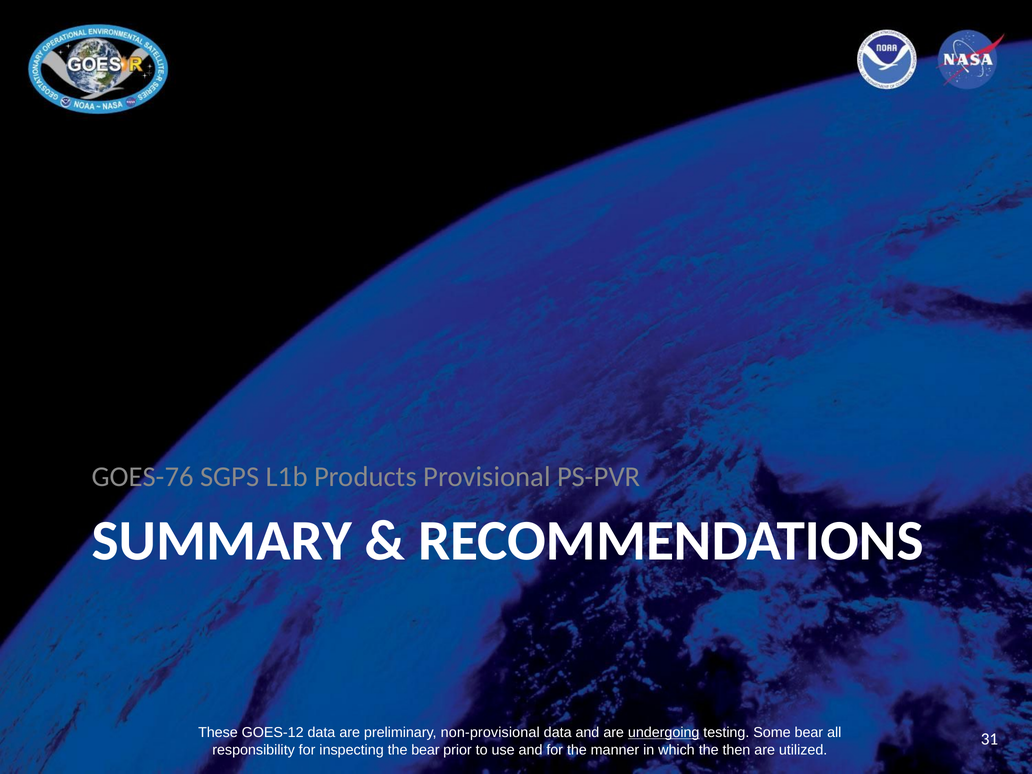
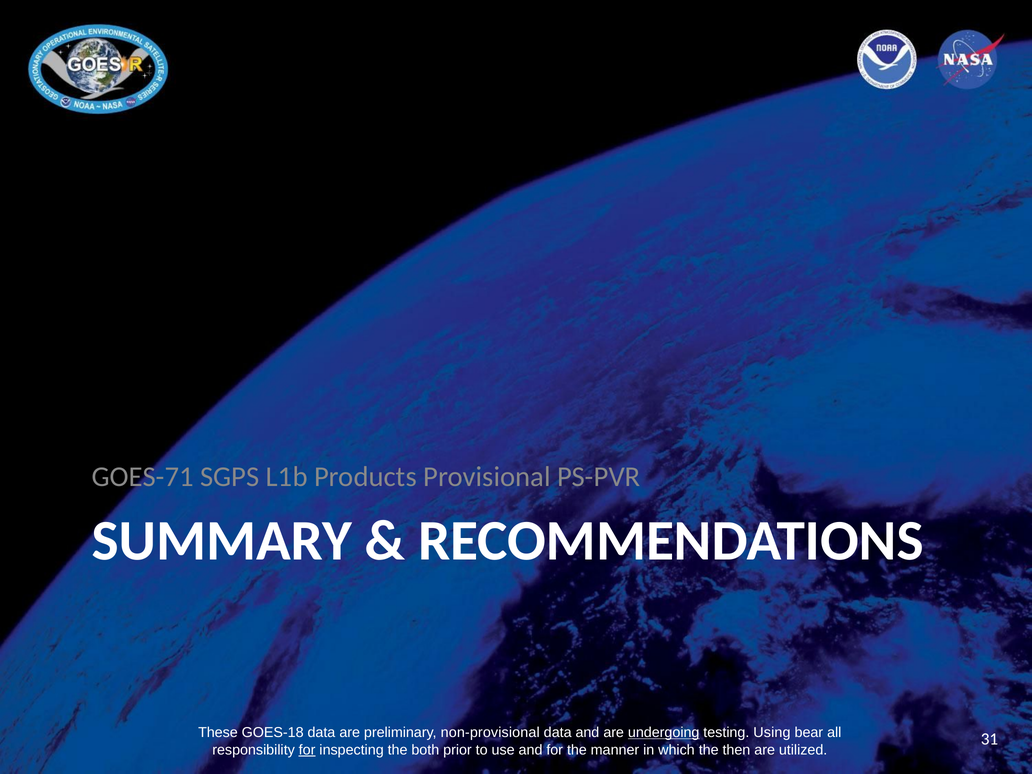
GOES-76: GOES-76 -> GOES-71 (143, 477)
GOES-12: GOES-12 -> GOES-18 (273, 733)
Some: Some -> Using (772, 733)
for underline: none -> present (307, 750)
the bear: bear -> both (425, 750)
